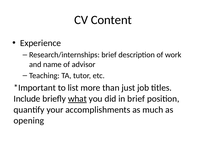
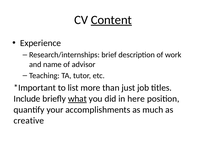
Content underline: none -> present (111, 20)
in brief: brief -> here (136, 99)
opening: opening -> creative (29, 121)
